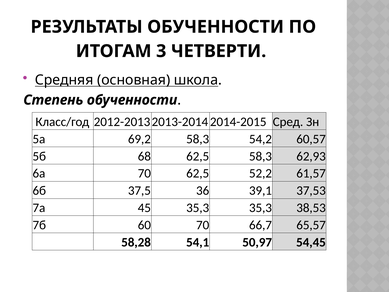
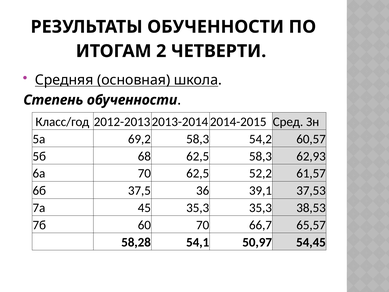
3: 3 -> 2 (161, 51)
